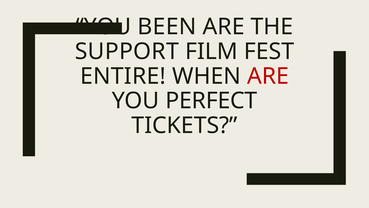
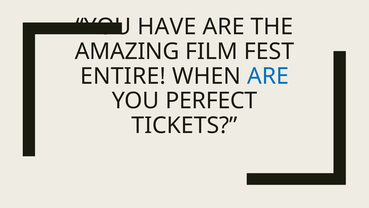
BEEN: BEEN -> HAVE (167, 27)
SUPPORT: SUPPORT -> AMAZING (127, 51)
ARE colour: red -> blue (268, 76)
